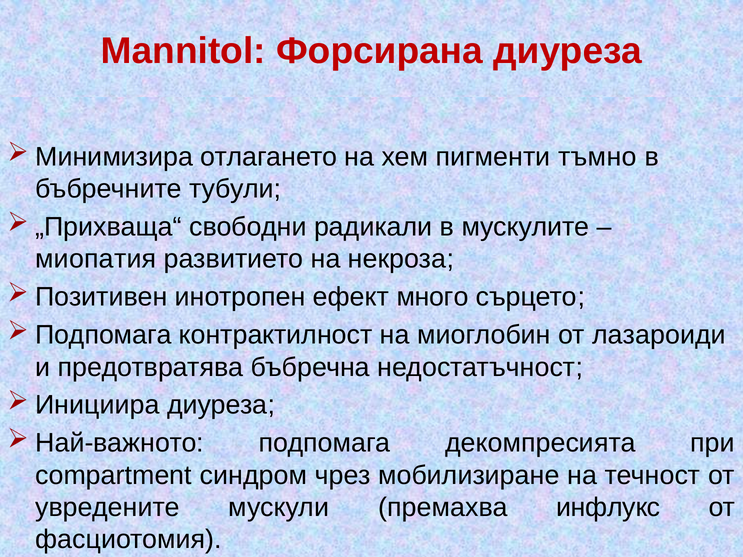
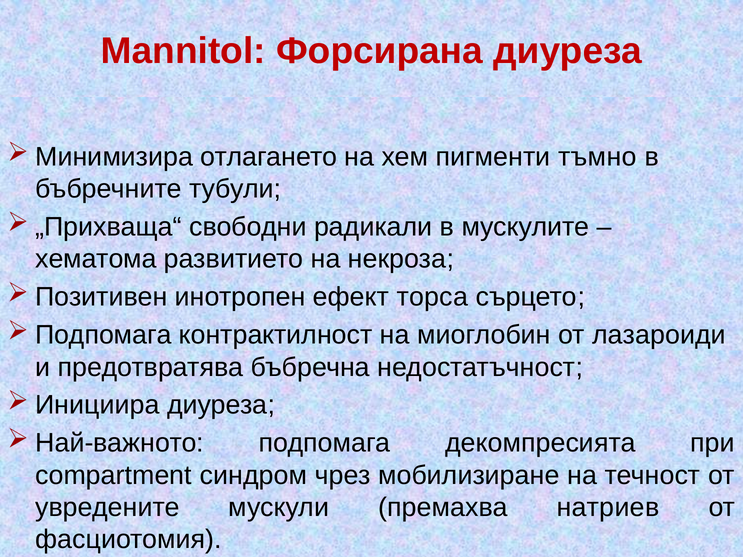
миопатия: миопатия -> хематома (96, 259)
много: много -> торса (432, 297)
инфлукс: инфлукс -> натриев (608, 508)
